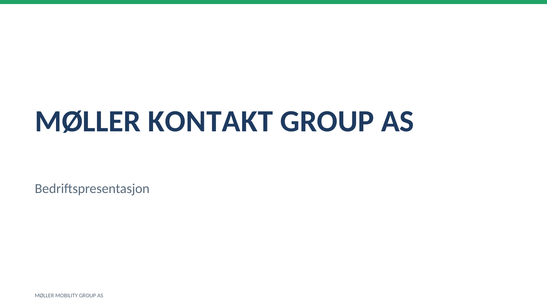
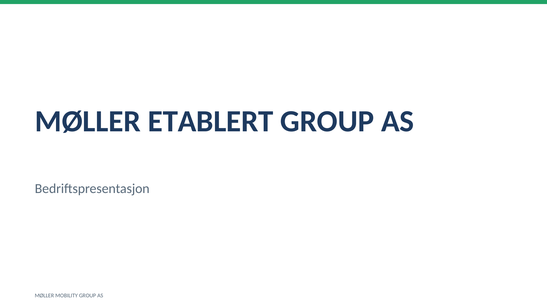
KONTAKT: KONTAKT -> ETABLERT (211, 121)
